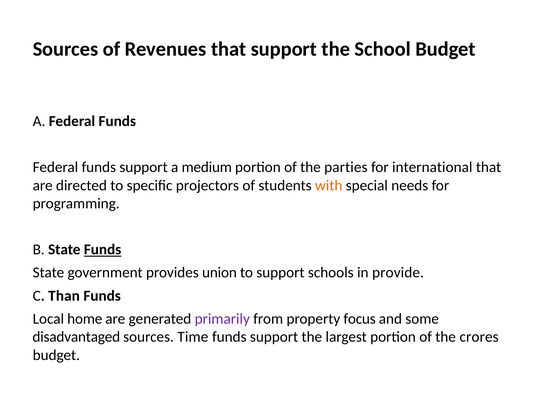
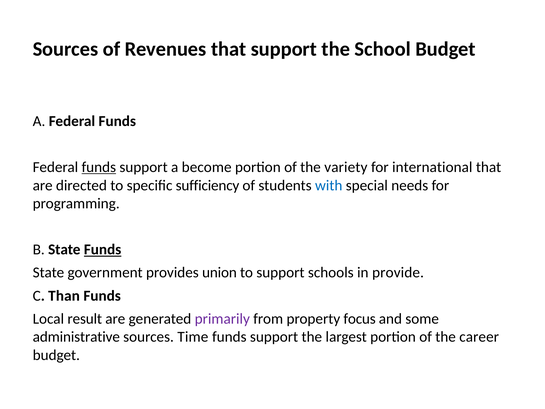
funds underline: none -> present (99, 167)
medium: medium -> become (207, 167)
parties: parties -> variety (346, 167)
projectors: projectors -> sufficiency (208, 185)
with colour: orange -> blue (329, 185)
home: home -> result (85, 319)
disadvantaged: disadvantaged -> administrative (76, 337)
crores: crores -> career (479, 337)
